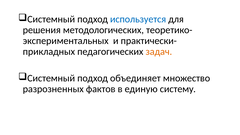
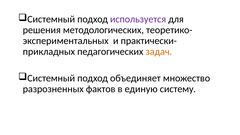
используется colour: blue -> purple (138, 19)
